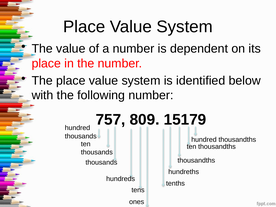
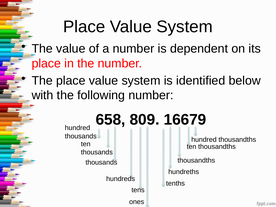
757: 757 -> 658 (111, 120)
15179: 15179 -> 16679 (185, 120)
